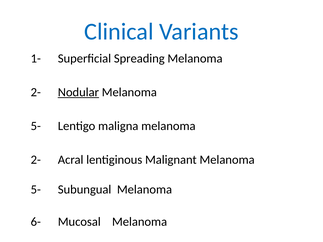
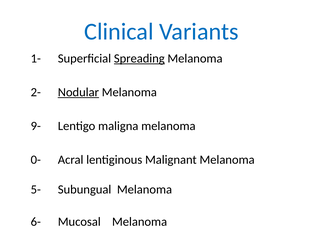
Spreading underline: none -> present (139, 58)
5-: 5- -> 9- (36, 126)
2-: 2- -> 0- (36, 160)
